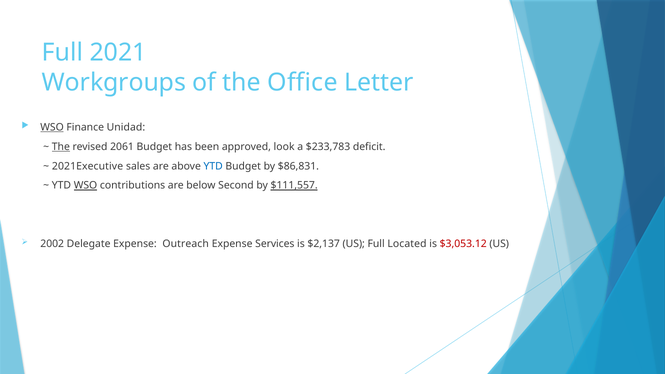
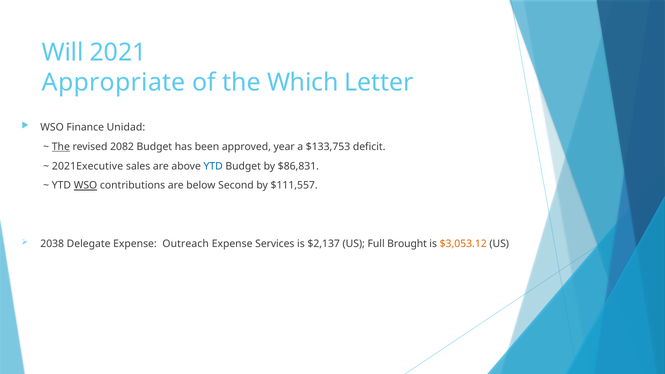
Full: Full -> Will (63, 52)
Workgroups: Workgroups -> Appropriate (114, 82)
Office: Office -> Which (303, 82)
WSO underline: present -> none (52, 127)
2061: 2061 -> 2082 (122, 147)
look: look -> year (284, 147)
$233,783: $233,783 -> $133,753 (328, 147)
$111,557 underline: present -> none (294, 186)
2002: 2002 -> 2038 (52, 244)
Located: Located -> Brought (407, 244)
$3,053.12 colour: red -> orange (463, 244)
